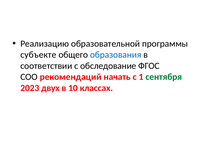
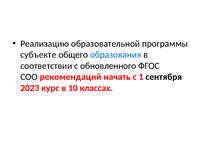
обследование: обследование -> обновленного (108, 66)
сентября colour: green -> black (164, 77)
двух: двух -> курс (50, 88)
